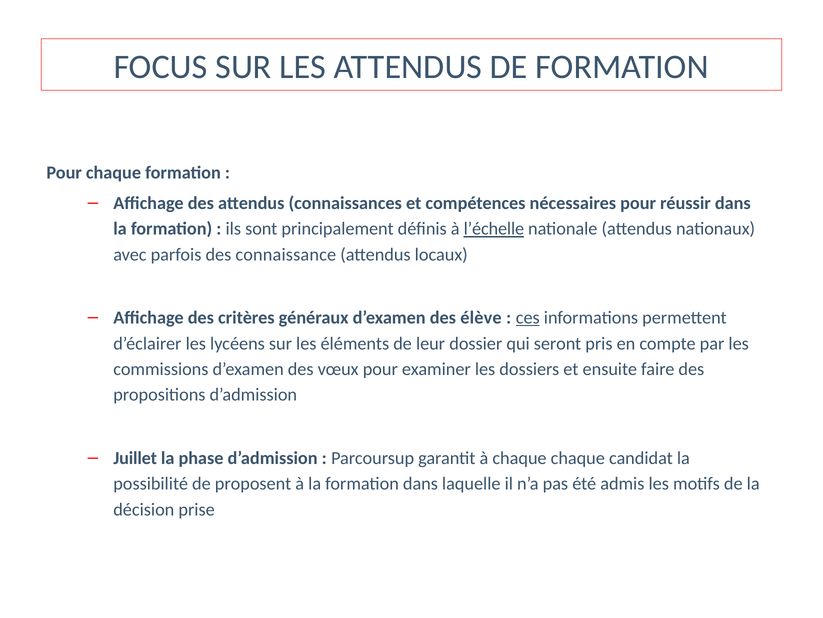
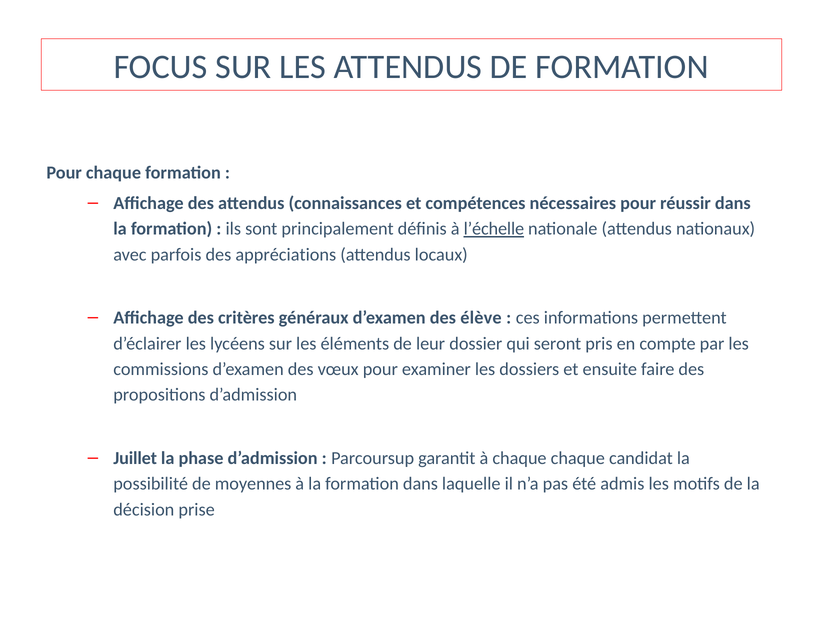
connaissance: connaissance -> appréciations (286, 254)
ces underline: present -> none (528, 317)
proposent: proposent -> moyennes (253, 483)
